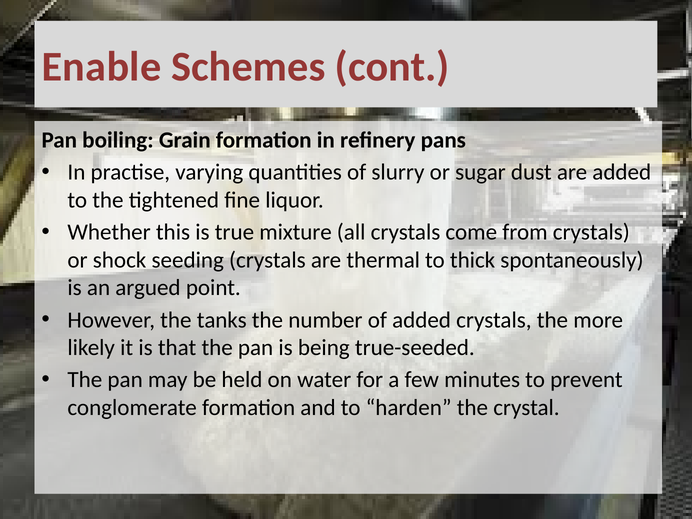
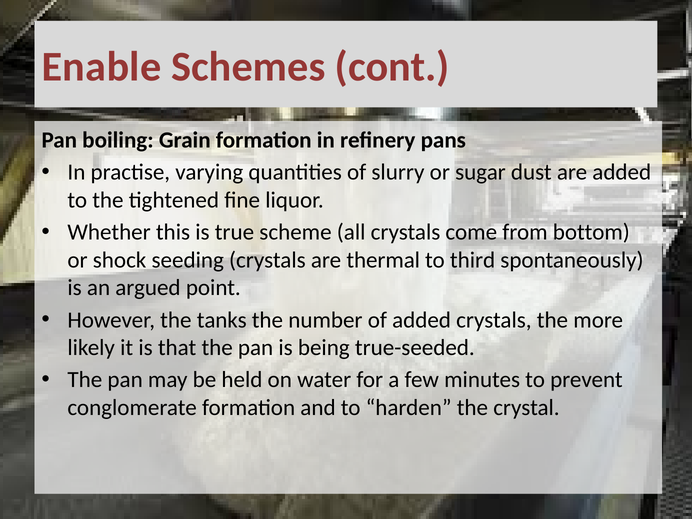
mixture: mixture -> scheme (295, 232)
from crystals: crystals -> bottom (591, 232)
thick: thick -> third (473, 260)
